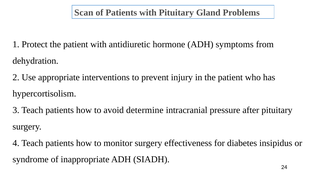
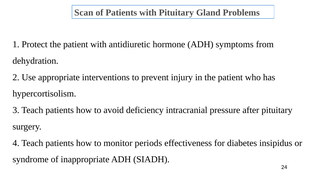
determine: determine -> deficiency (145, 111)
monitor surgery: surgery -> periods (148, 143)
